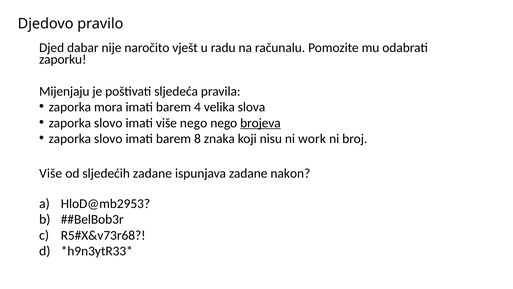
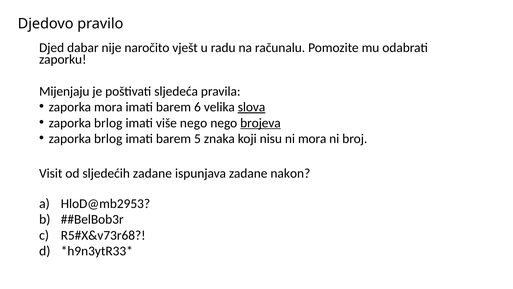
4: 4 -> 6 (198, 107)
slova underline: none -> present (252, 107)
slovo: slovo -> brlog (108, 123)
slovo: slovo -> brlog (108, 139)
8: 8 -> 5 (198, 139)
ni work: work -> mora (312, 139)
Više: Više -> Visit (51, 173)
